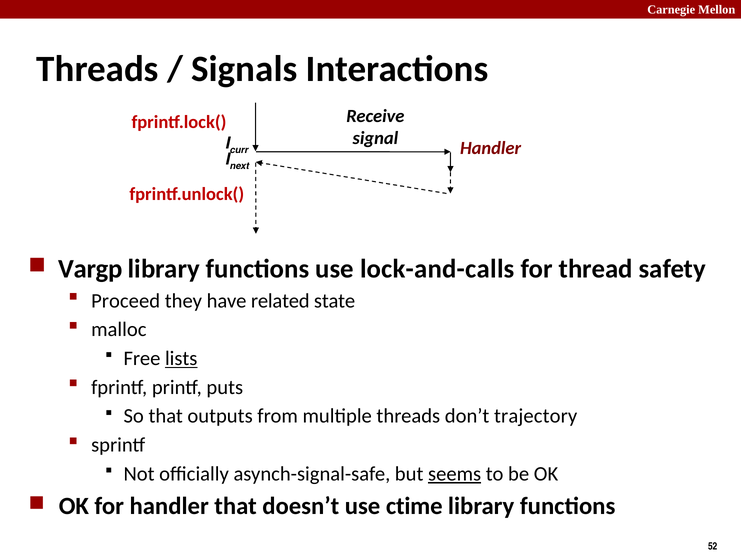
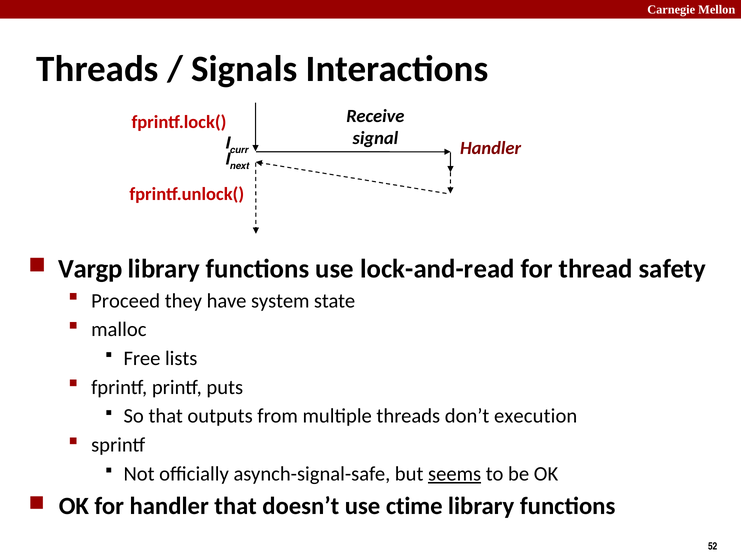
lock-and-calls: lock-and-calls -> lock-and-read (437, 269)
related: related -> system (280, 301)
lists underline: present -> none (181, 358)
trajectory: trajectory -> execution (536, 416)
